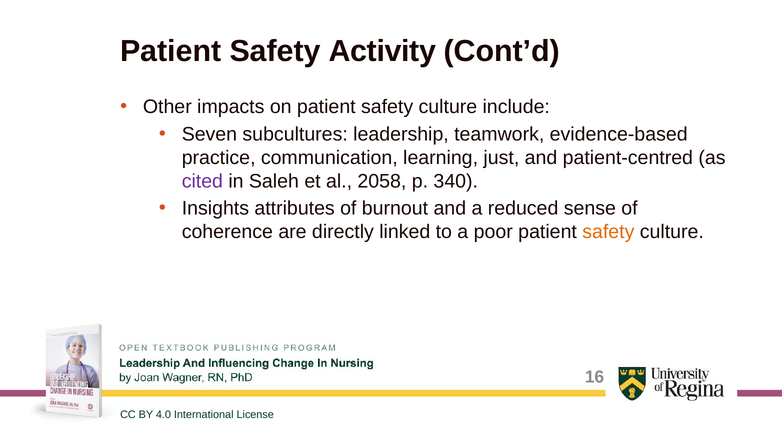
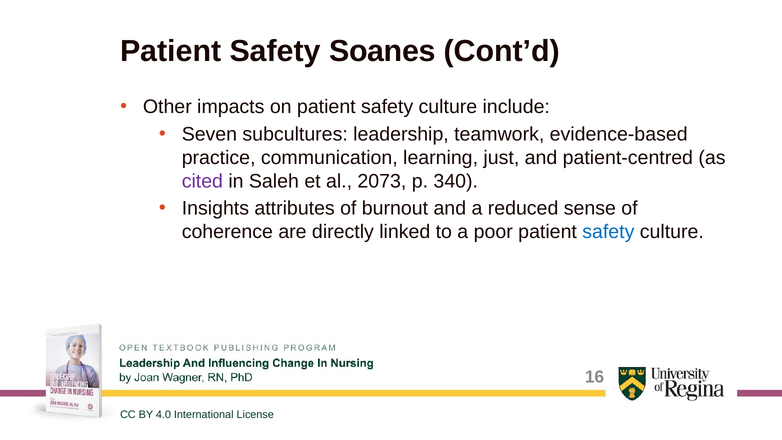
Activity: Activity -> Soanes (382, 51)
2058: 2058 -> 2073 (382, 181)
safety colour: orange -> blue (608, 232)
